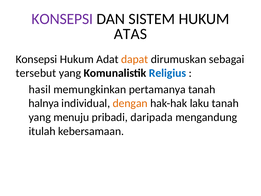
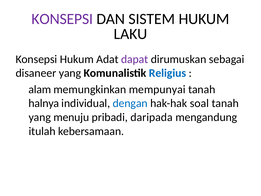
ATAS: ATAS -> LAKU (130, 34)
dapat colour: orange -> purple (135, 59)
tersebut: tersebut -> disaneer (36, 73)
hasil: hasil -> alam (40, 89)
pertamanya: pertamanya -> mempunyai (157, 89)
dengan colour: orange -> blue (130, 103)
laku: laku -> soal (199, 103)
